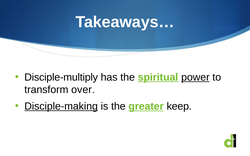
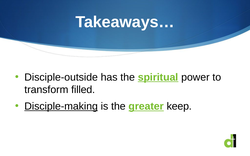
Disciple-multiply: Disciple-multiply -> Disciple-outside (61, 77)
power underline: present -> none (195, 77)
over: over -> filled (83, 90)
